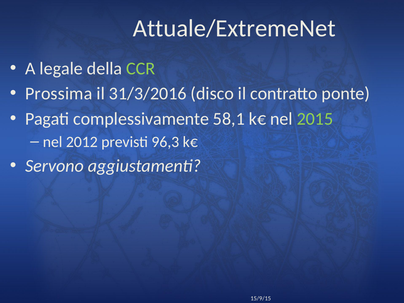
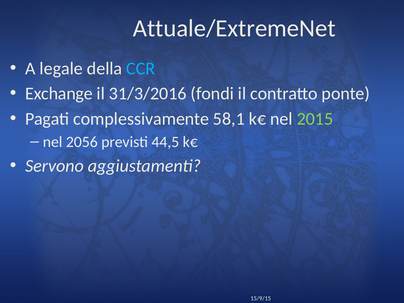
CCR colour: light green -> light blue (141, 68)
Prossima: Prossima -> Exchange (59, 94)
disco: disco -> fondi (212, 94)
2012: 2012 -> 2056 (82, 142)
96,3: 96,3 -> 44,5 (165, 142)
